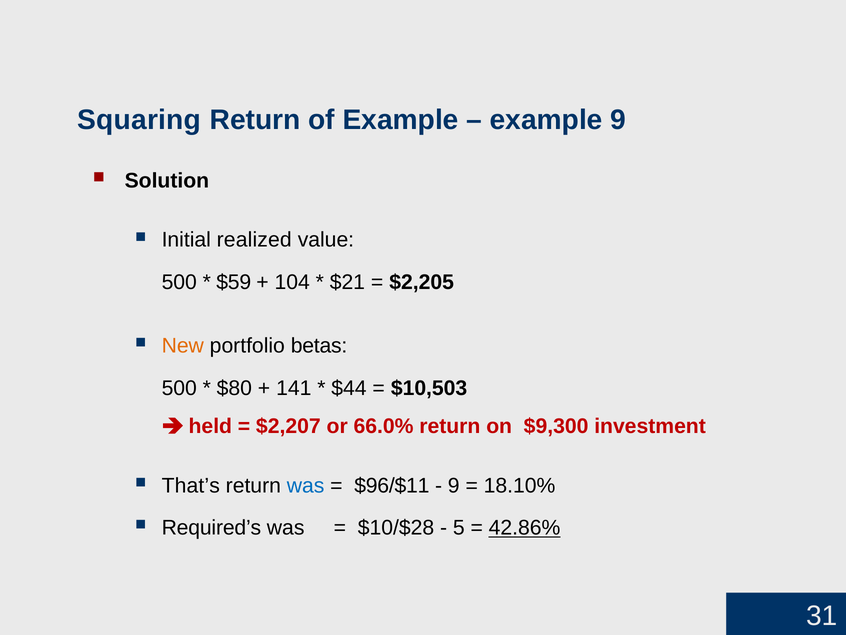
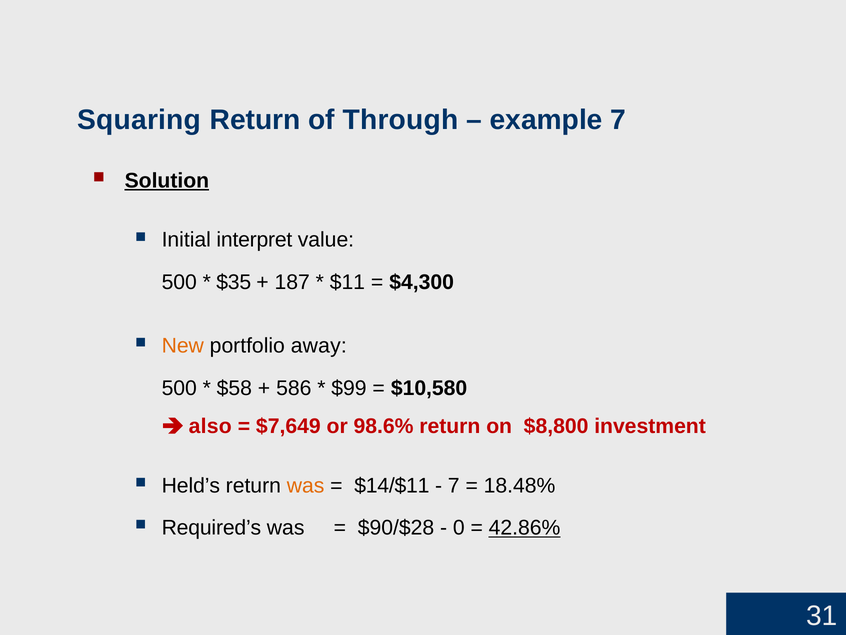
of Example: Example -> Through (400, 120)
example 9: 9 -> 7 (618, 120)
Solution underline: none -> present (167, 181)
realized: realized -> interpret (254, 240)
$59: $59 -> $35 (234, 282)
104: 104 -> 187 (292, 282)
$21: $21 -> $11 (347, 282)
$2,205: $2,205 -> $4,300 (422, 282)
betas: betas -> away (319, 346)
$80: $80 -> $58 (234, 388)
141: 141 -> 586 (294, 388)
$44: $44 -> $99 (349, 388)
$10,503: $10,503 -> $10,580 (429, 388)
held: held -> also (210, 426)
$2,207: $2,207 -> $7,649 (288, 426)
66.0%: 66.0% -> 98.6% (384, 426)
$9,300: $9,300 -> $8,800 (556, 426)
That’s: That’s -> Held’s (191, 485)
was colour: blue -> orange (306, 485)
$96/$11: $96/$11 -> $14/$11 (392, 485)
9: 9 -> 7 (454, 485)
18.10%: 18.10% -> 18.48% (520, 485)
$10/$28: $10/$28 -> $90/$28 (396, 527)
5: 5 -> 0 (459, 527)
